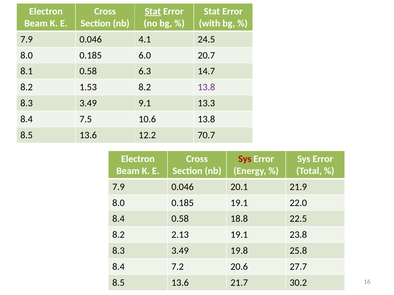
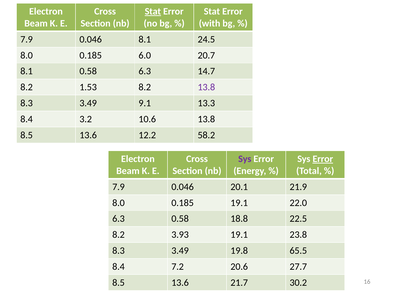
0.046 4.1: 4.1 -> 8.1 (145, 39)
7.5: 7.5 -> 3.2 (86, 119)
70.7: 70.7 -> 58.2 (206, 135)
Sys colour: red -> purple (245, 159)
Error underline: none -> present (323, 159)
8.4: 8.4 -> 6.3 (118, 219)
2.13: 2.13 -> 3.93 (180, 235)
25.8: 25.8 -> 65.5 (298, 251)
